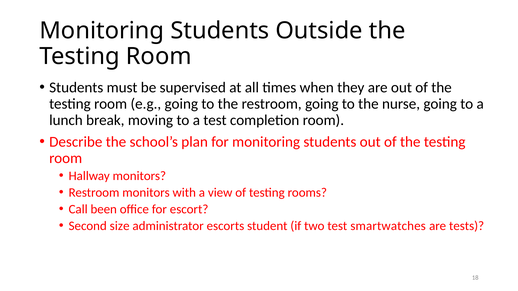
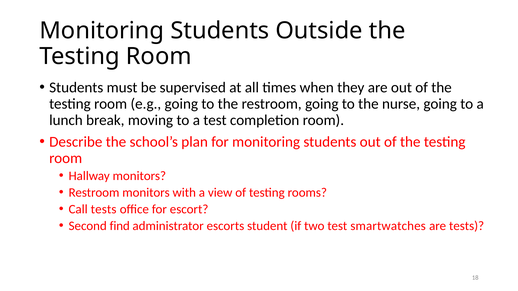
Call been: been -> tests (104, 209)
size: size -> find (120, 226)
